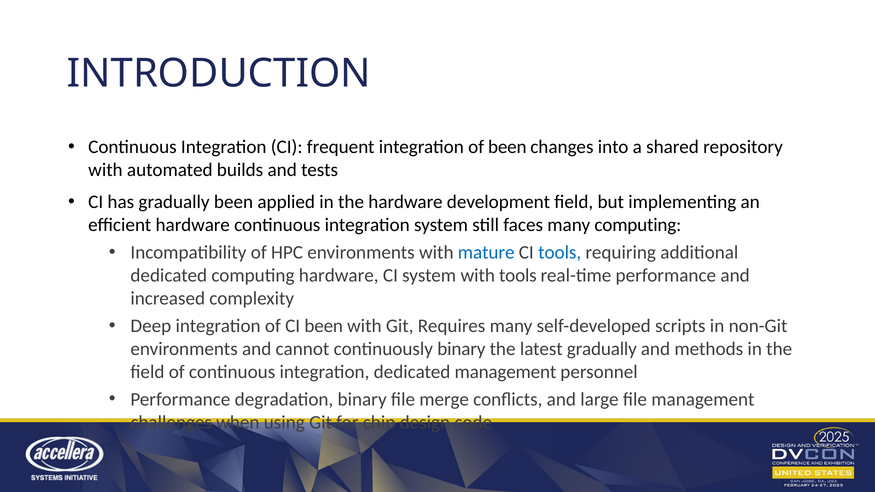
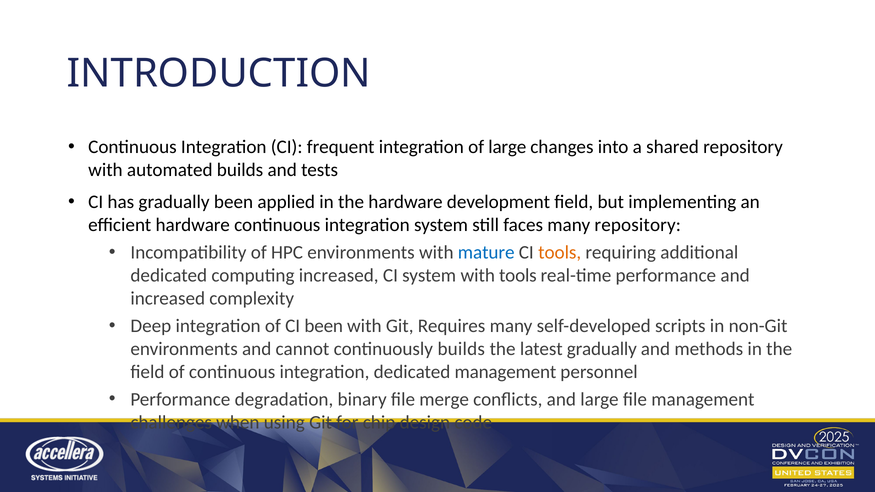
of been: been -> large (507, 147)
many computing: computing -> repository (638, 225)
tools colour: blue -> orange (560, 253)
computing hardware: hardware -> increased (339, 276)
continuously binary: binary -> builds (461, 349)
